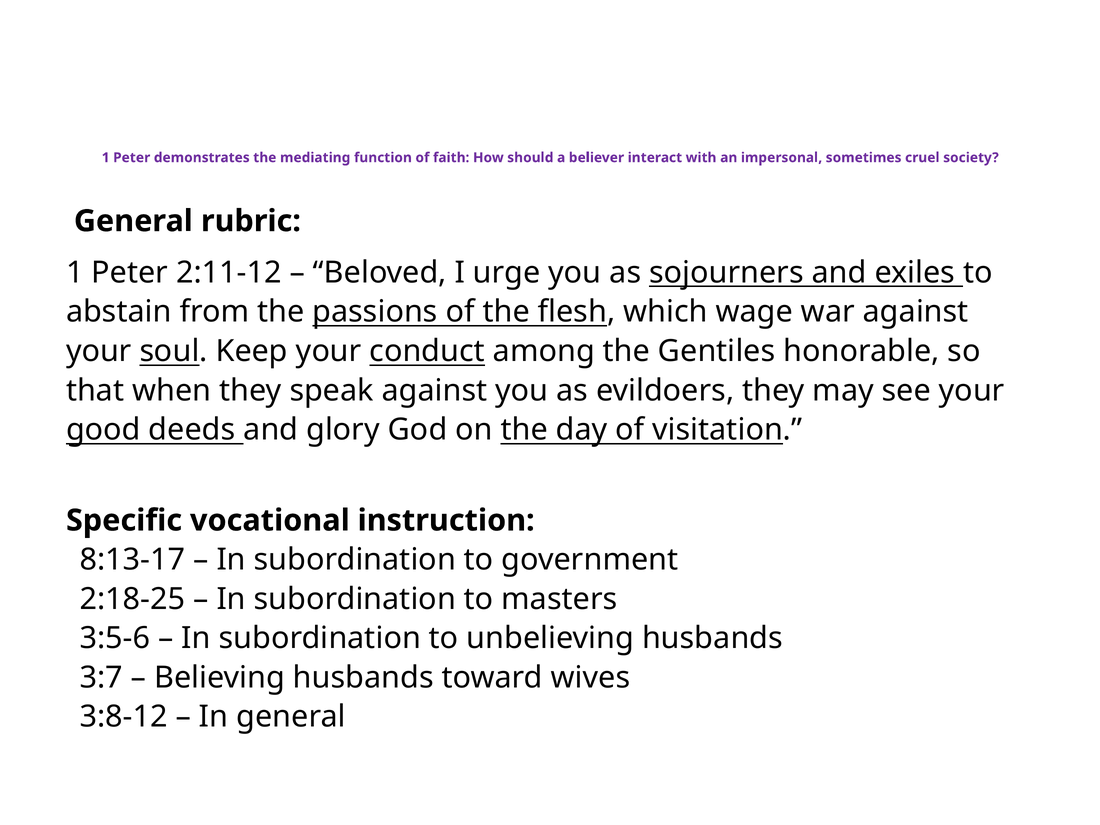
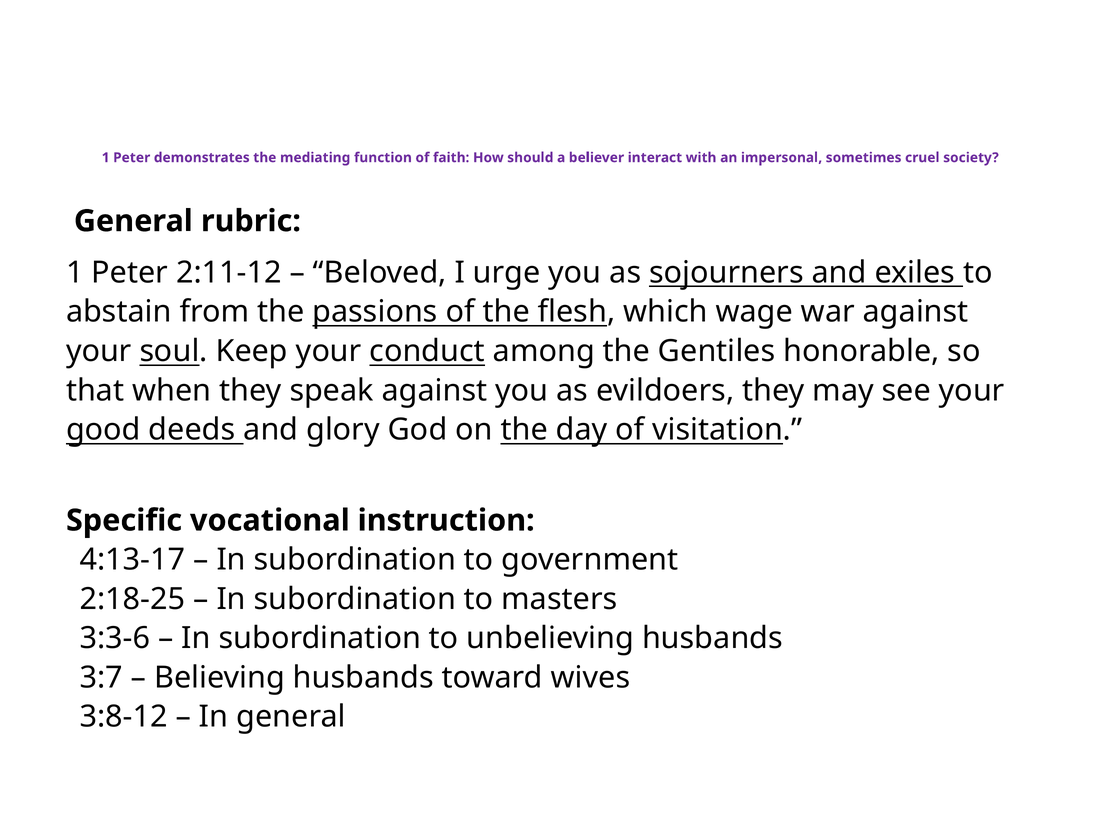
8:13-17: 8:13-17 -> 4:13-17 (133, 560)
3:5-6: 3:5-6 -> 3:3-6 (115, 638)
